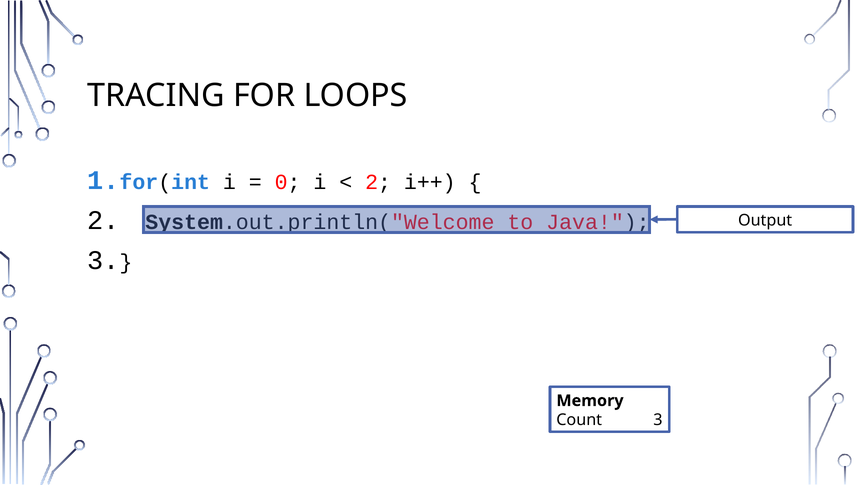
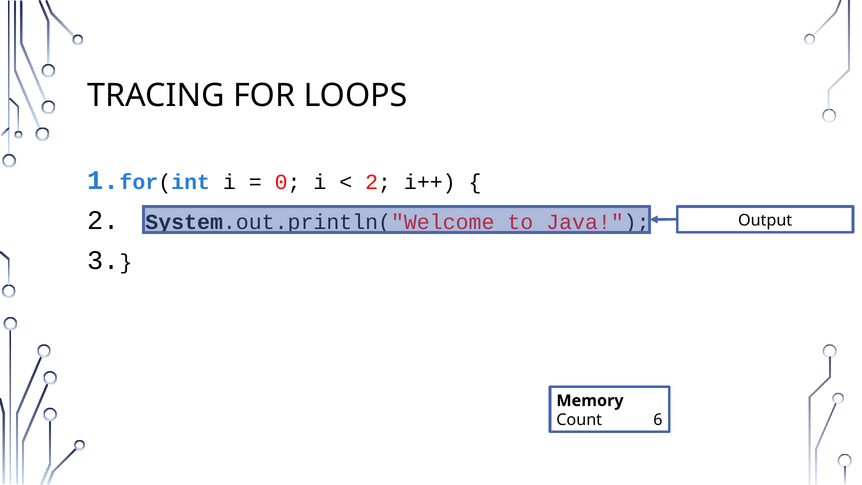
Count 3: 3 -> 6 (658, 420)
